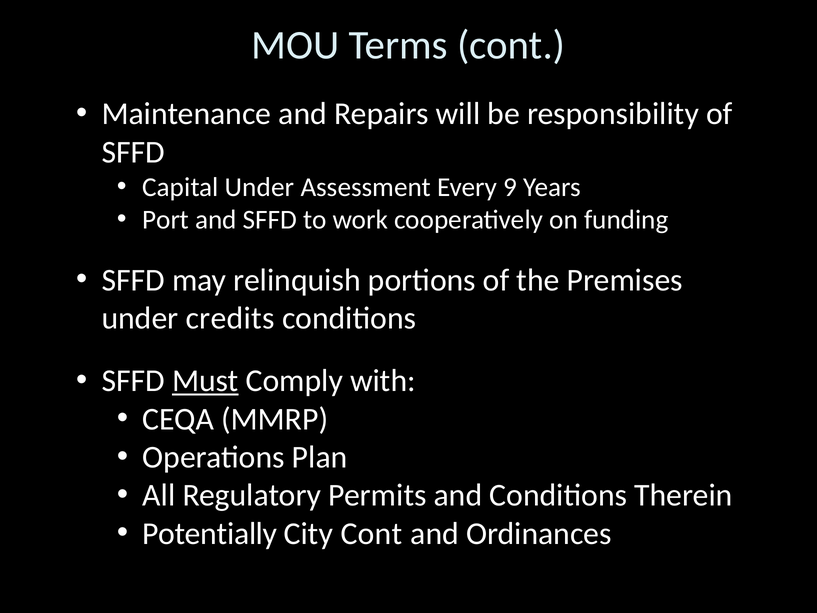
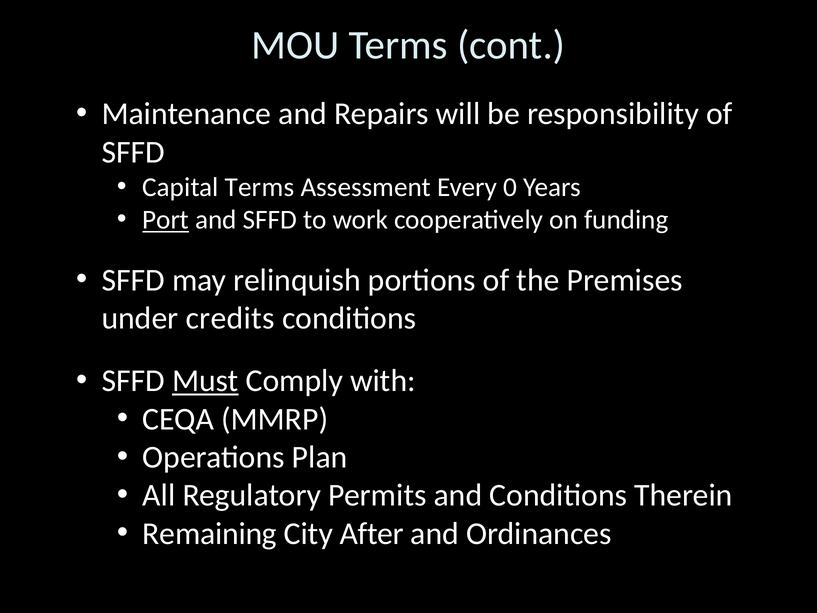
Capital Under: Under -> Terms (259, 187)
9: 9 -> 0 (510, 187)
Port underline: none -> present (166, 220)
Potentially: Potentially -> Remaining (210, 533)
City Cont: Cont -> After (372, 533)
